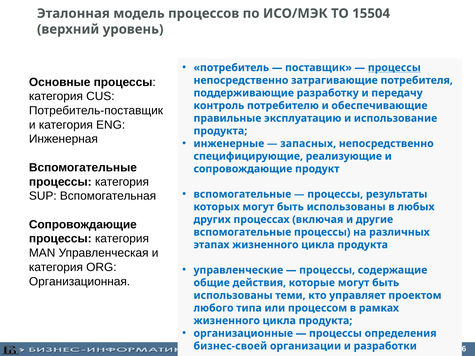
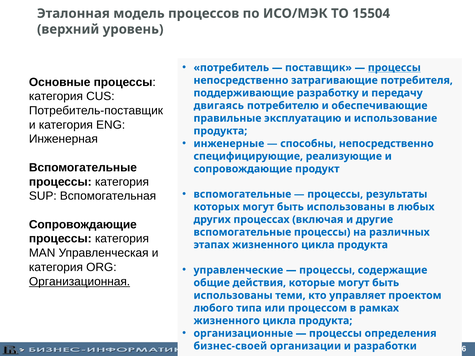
контроль: контроль -> двигаясь (219, 106)
запасных: запасных -> способны (308, 144)
Организационная underline: none -> present (80, 282)
